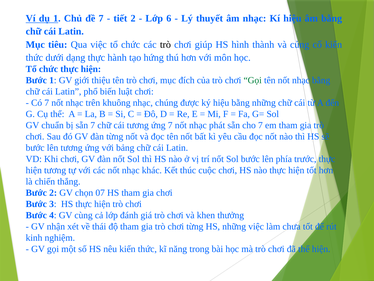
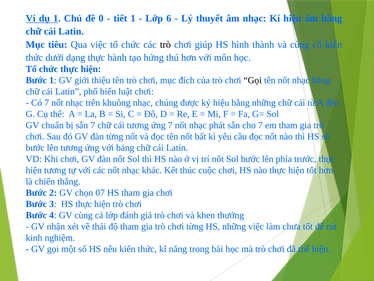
đề 7: 7 -> 0 (101, 18)
tiết 2: 2 -> 1 (133, 18)
Gọi colour: green -> black (253, 80)
